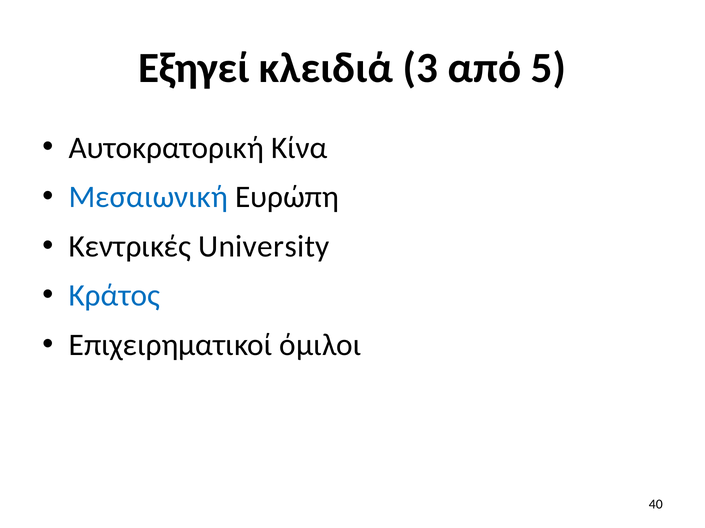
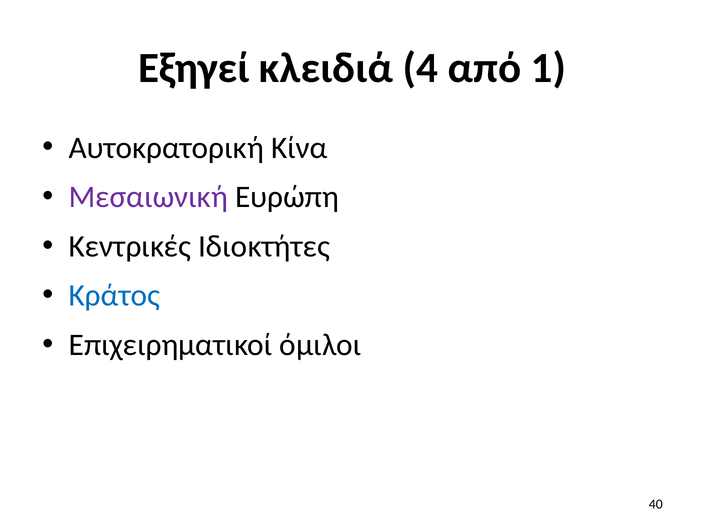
3: 3 -> 4 (420, 68)
5: 5 -> 1 (549, 68)
Μεσαιωνική colour: blue -> purple (148, 197)
University: University -> Ιδιοκτήτες (264, 247)
